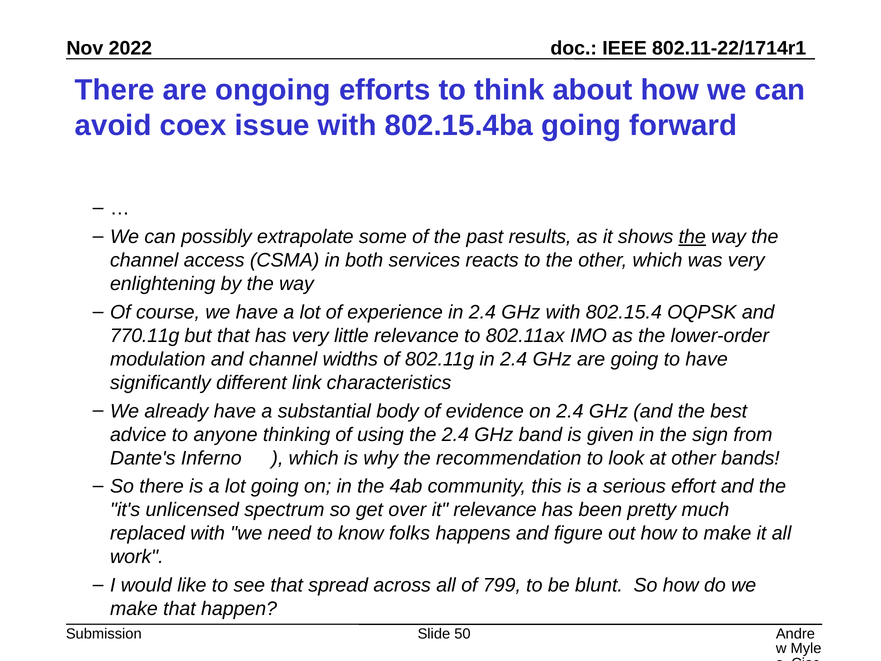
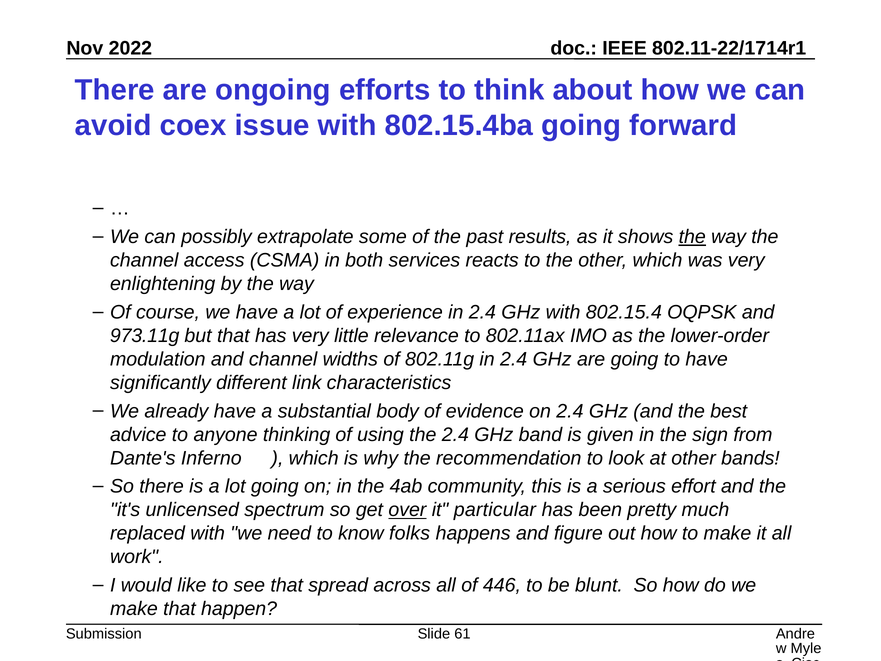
770.11g: 770.11g -> 973.11g (145, 336)
over underline: none -> present (407, 510)
it relevance: relevance -> particular (495, 510)
799: 799 -> 446 (502, 585)
50: 50 -> 61 (463, 634)
